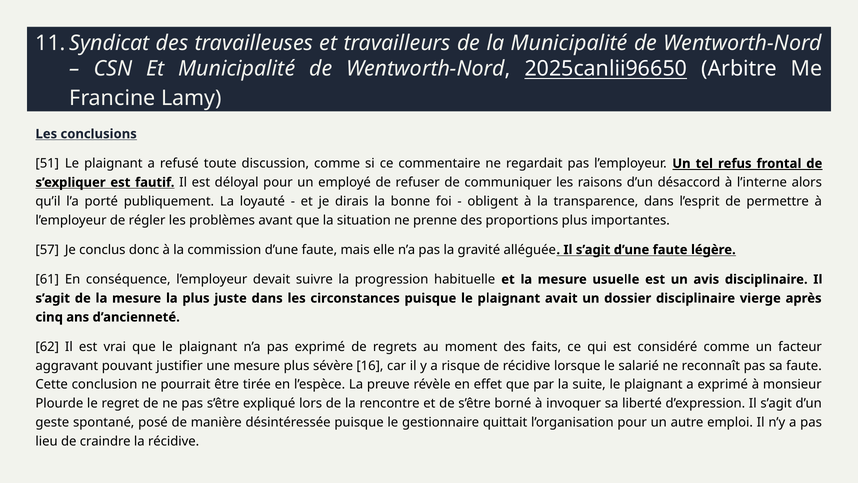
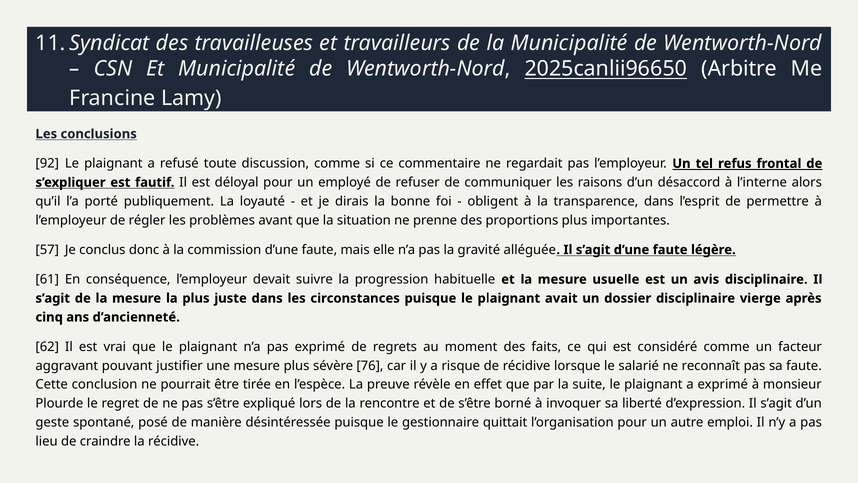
51: 51 -> 92 (47, 163)
16: 16 -> 76 (370, 365)
